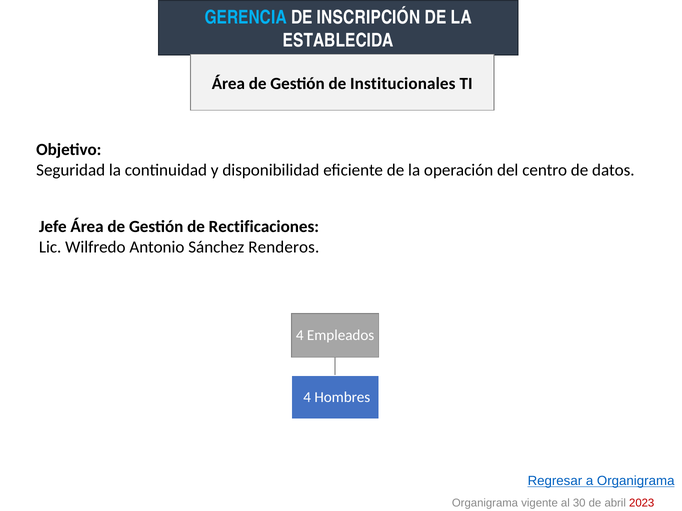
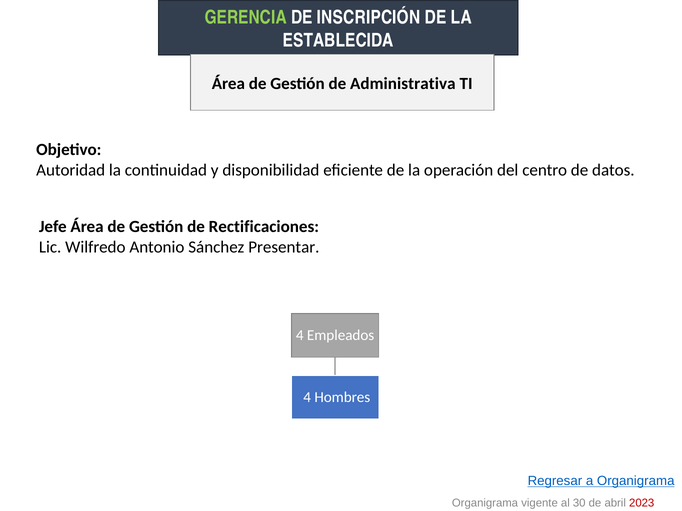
GERENCIA colour: light blue -> light green (246, 18)
Institucionales: Institucionales -> Administrativa (403, 84)
Seguridad: Seguridad -> Autoridad (71, 170)
Renderos: Renderos -> Presentar (284, 247)
